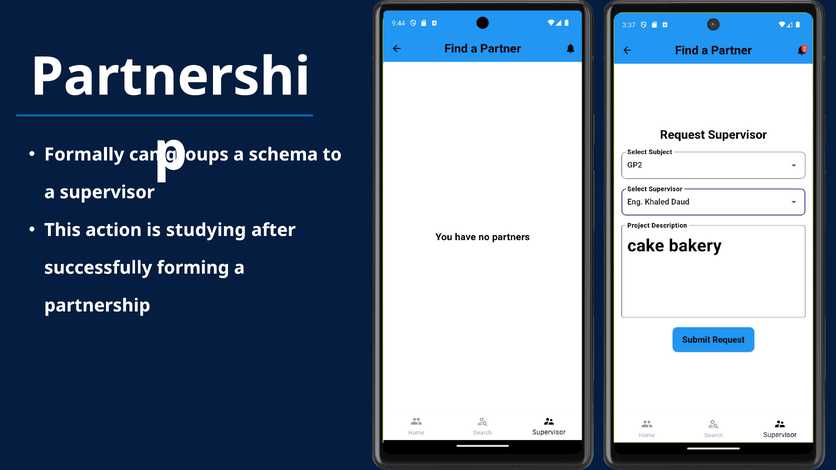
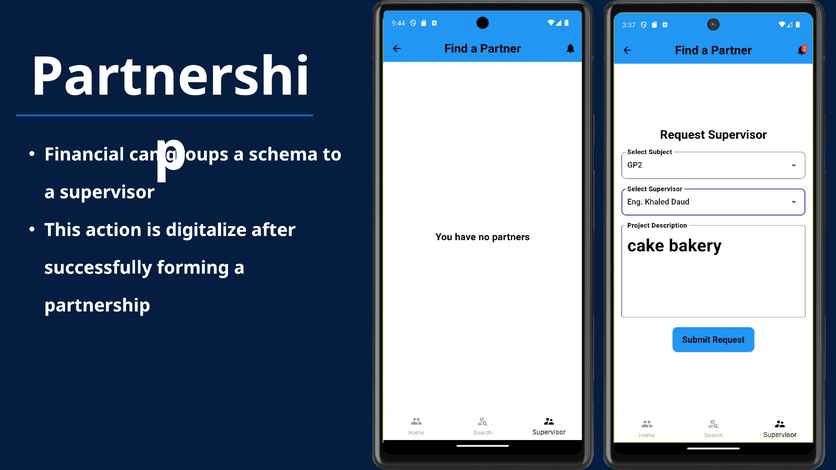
Formally: Formally -> Financial (84, 155)
studying: studying -> digitalize (206, 230)
